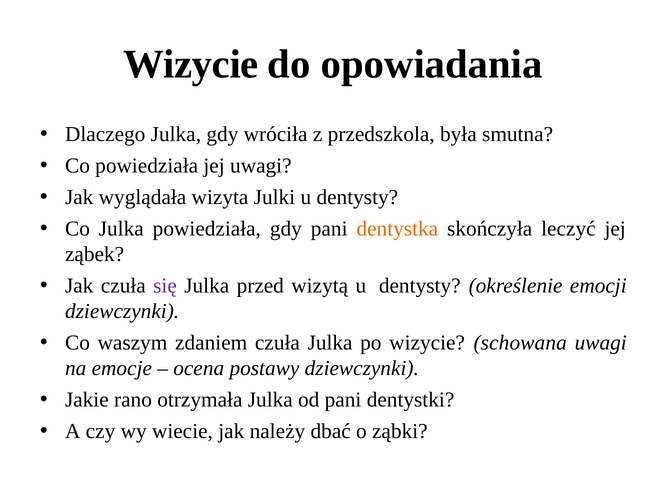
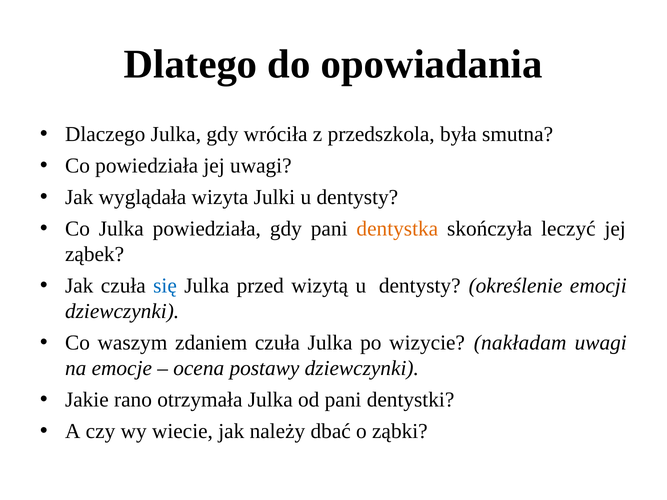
Wizycie: Wizycie -> Dlatego (191, 65)
się colour: purple -> blue (165, 286)
schowana: schowana -> nakładam (520, 343)
